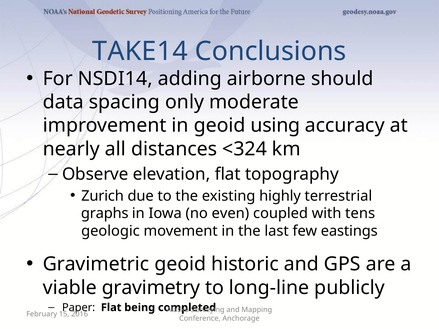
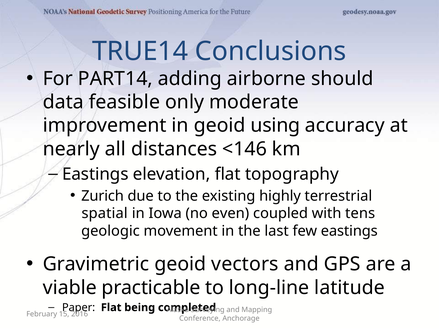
TAKE14: TAKE14 -> TRUE14 (140, 51)
NSDI14: NSDI14 -> PART14 (115, 79)
spacing: spacing -> feasible (124, 102)
<324: <324 -> <146 (245, 149)
Observe: Observe -> Eastings (95, 174)
graphs: graphs -> spatial (105, 214)
historic: historic -> vectors (245, 264)
gravimetry: gravimetry -> practicable (151, 288)
publicly: publicly -> latitude (350, 288)
